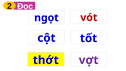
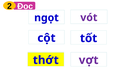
vót colour: red -> purple (89, 18)
